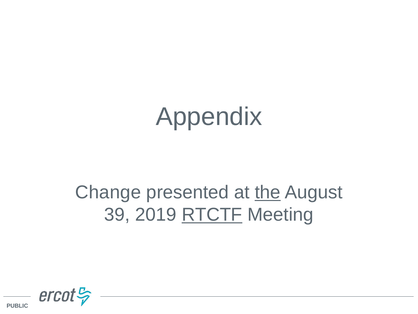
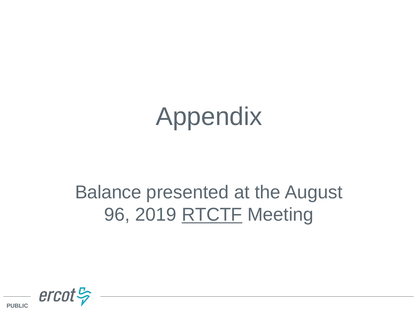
Change: Change -> Balance (108, 192)
the underline: present -> none (268, 192)
39: 39 -> 96 (117, 214)
